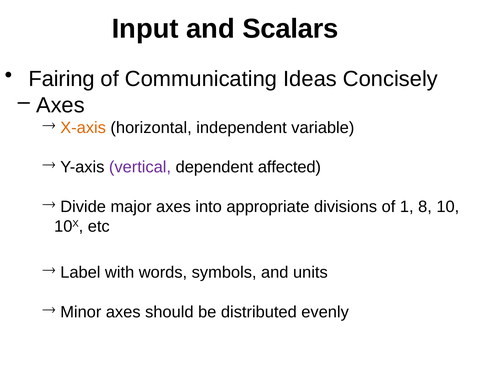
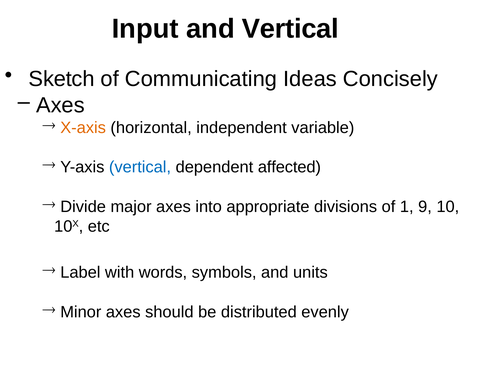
and Scalars: Scalars -> Vertical (290, 29)
Fairing: Fairing -> Sketch (62, 79)
vertical colour: purple -> blue (140, 167)
8: 8 -> 9 (425, 207)
